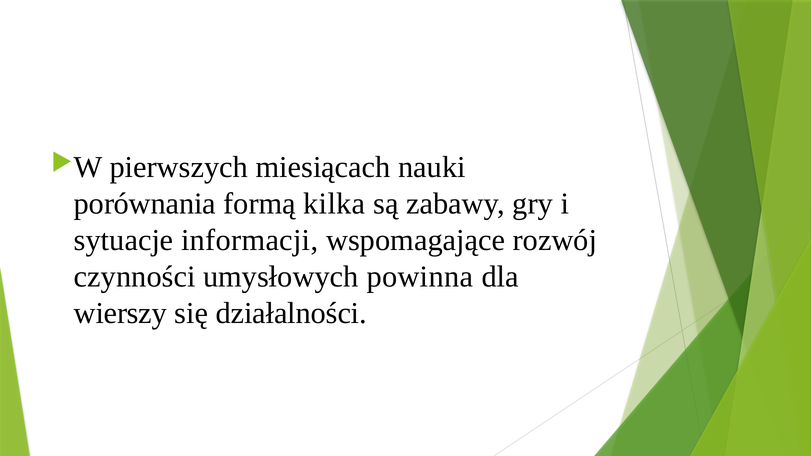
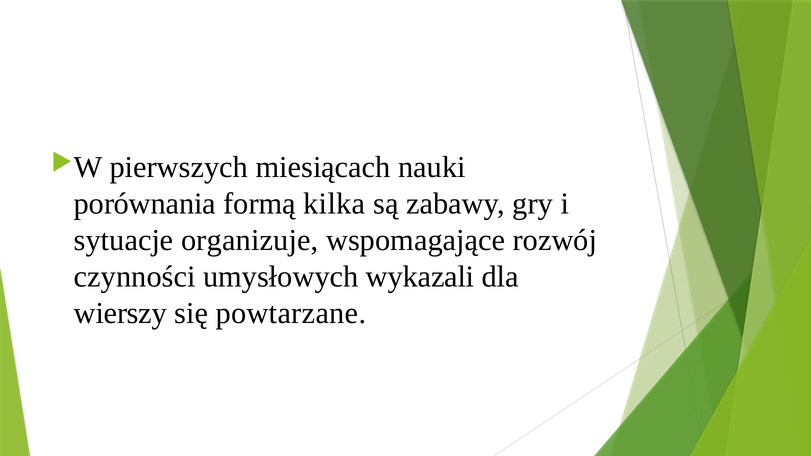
informacji: informacji -> organizuje (250, 240)
powinna: powinna -> wykazali (420, 277)
działalności: działalności -> powtarzane (291, 313)
